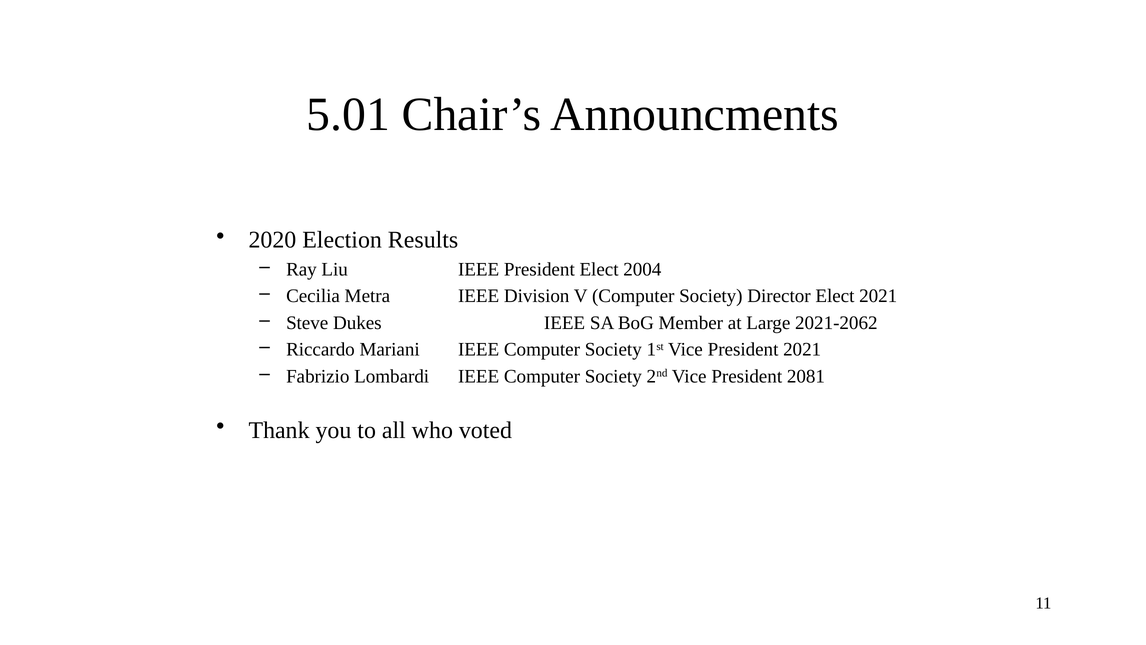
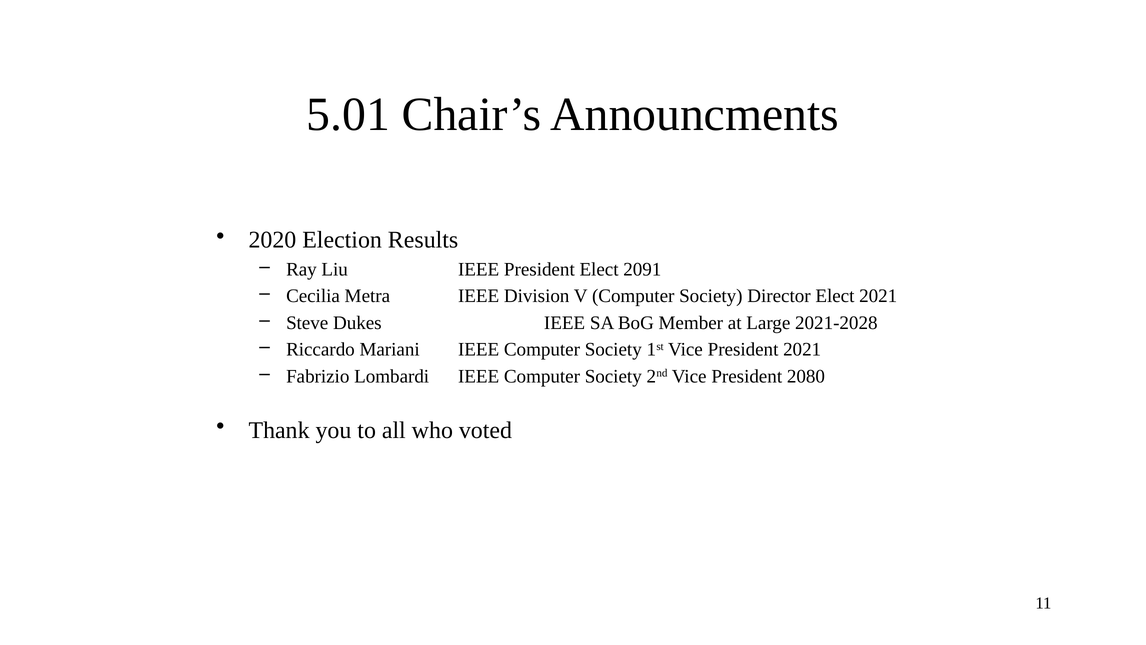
2004: 2004 -> 2091 (642, 269)
2021-2062: 2021-2062 -> 2021-2028 (836, 323)
2081: 2081 -> 2080 (806, 376)
